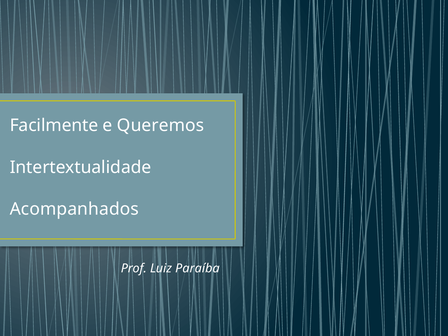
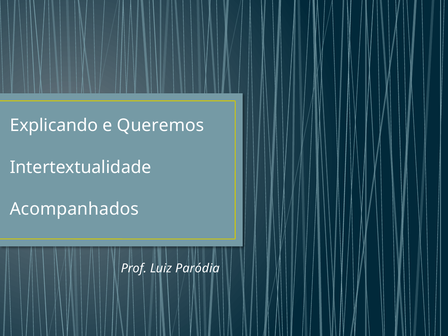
Facilmente: Facilmente -> Explicando (54, 125)
Paraíba: Paraíba -> Paródia (197, 269)
